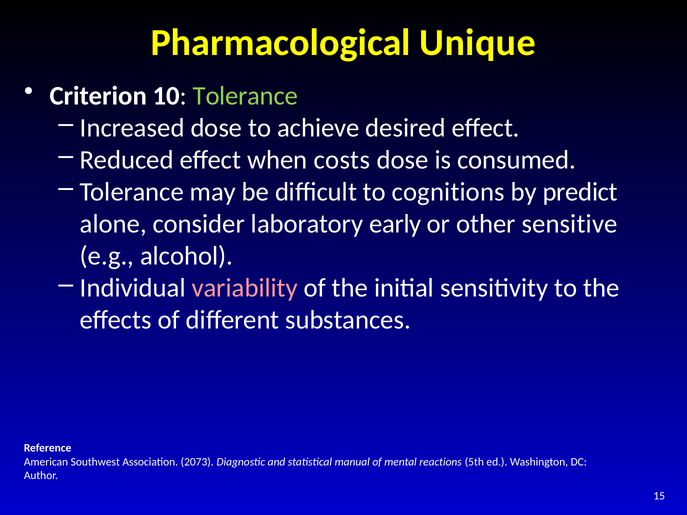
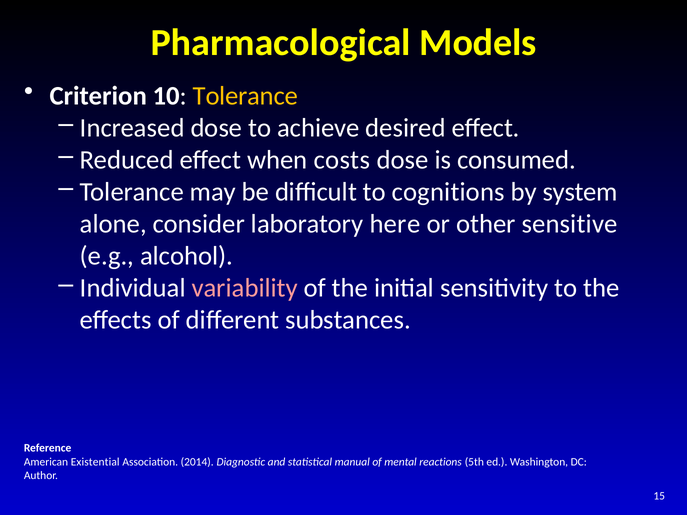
Unique: Unique -> Models (478, 43)
Tolerance colour: light green -> yellow (245, 96)
predict: predict -> system (580, 192)
early: early -> here (395, 224)
Southwest: Southwest -> Existential (95, 462)
2073: 2073 -> 2014 (197, 462)
